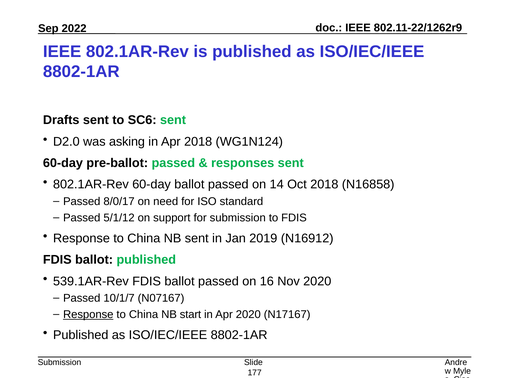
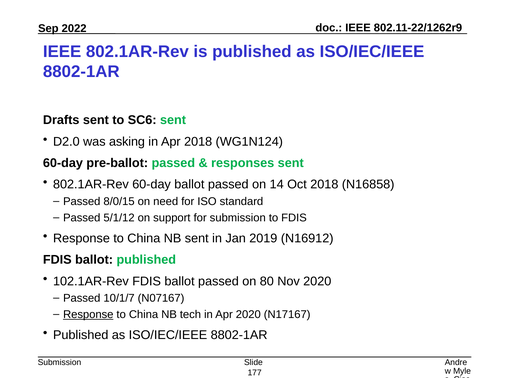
8/0/17: 8/0/17 -> 8/0/15 (119, 202)
539.1AR-Rev: 539.1AR-Rev -> 102.1AR-Rev (91, 282)
16: 16 -> 80 (267, 282)
start: start -> tech (190, 315)
